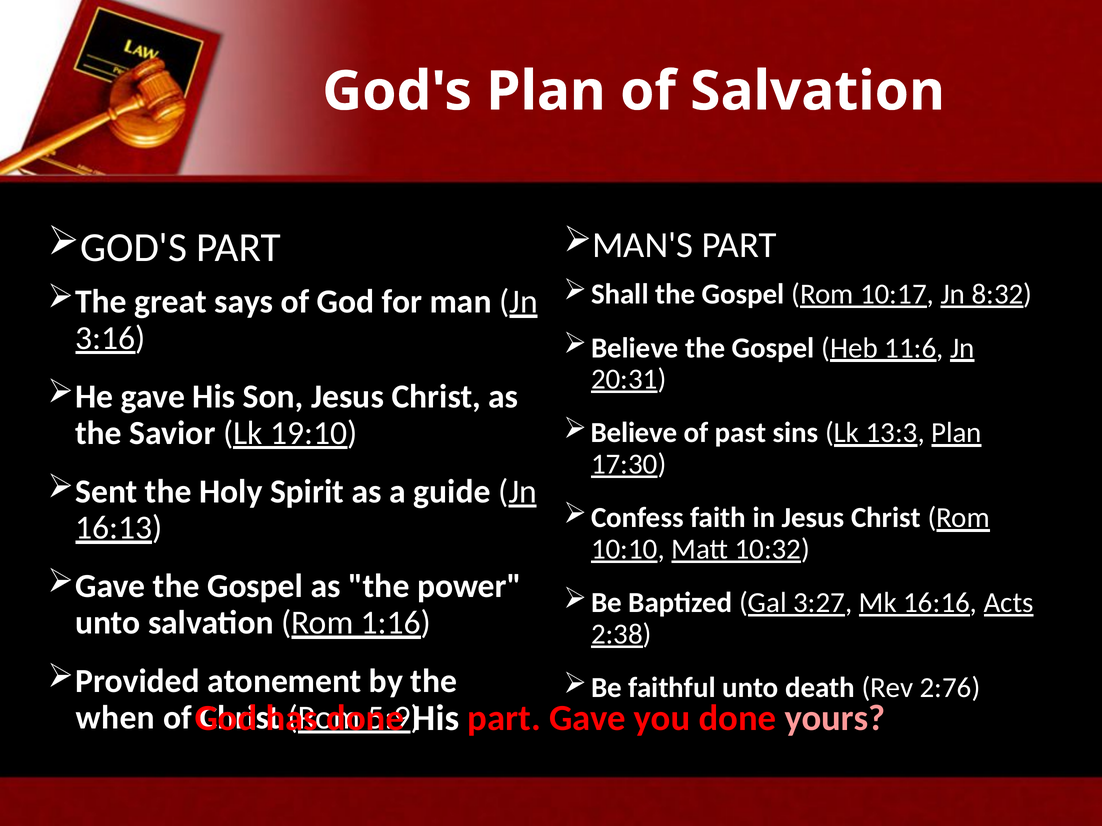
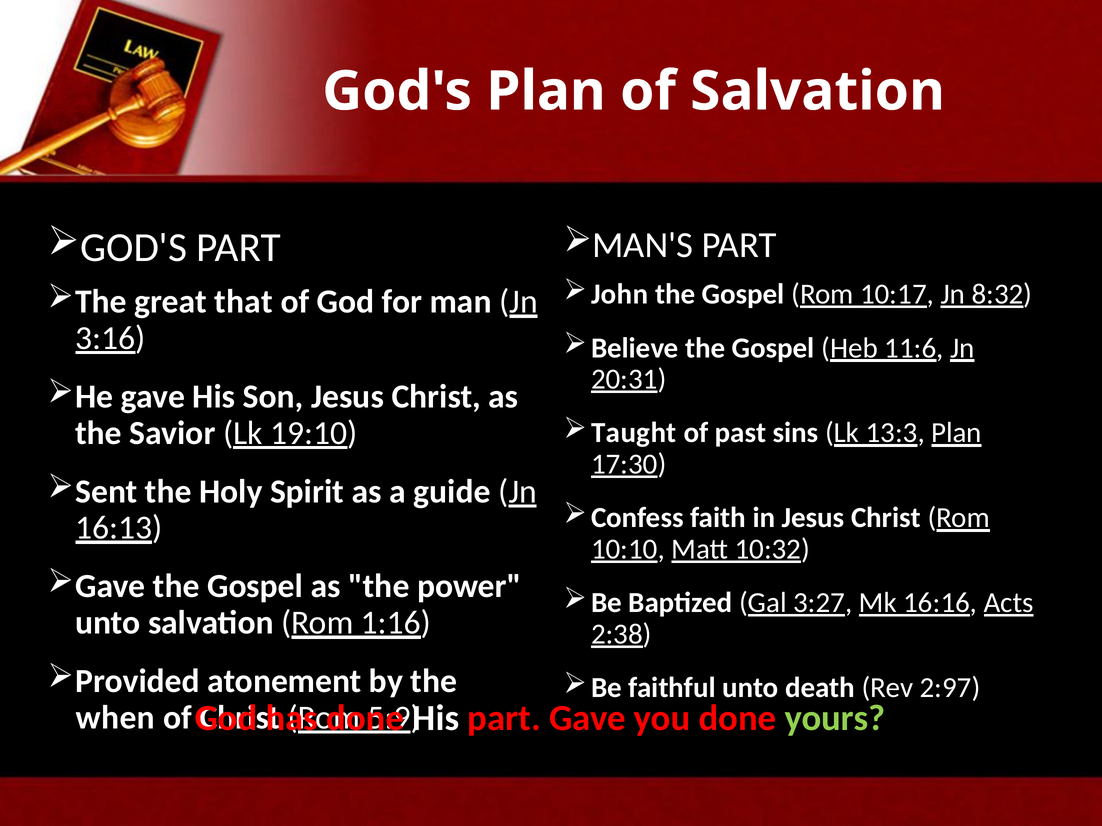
Shall: Shall -> John (620, 294)
says: says -> that (244, 302)
Believe: Believe -> Taught (634, 433)
2:76: 2:76 -> 2:97 (950, 688)
yours colour: pink -> light green (835, 719)
